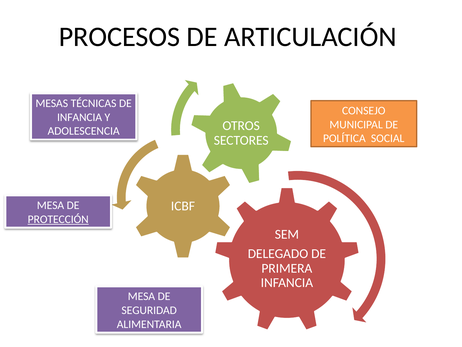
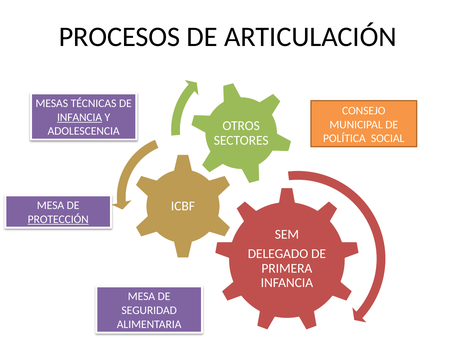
INFANCIA underline: none -> present (80, 117)
